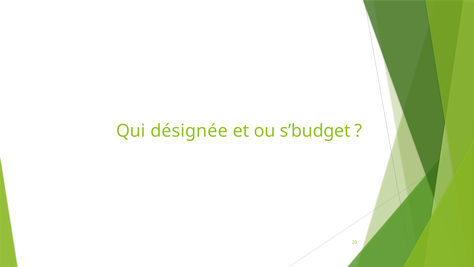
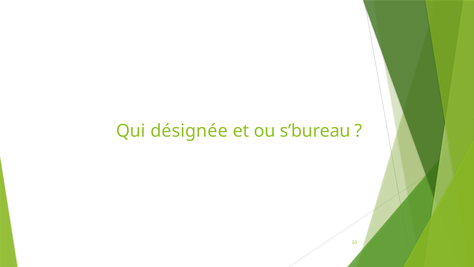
s’budget: s’budget -> s’bureau (315, 131)
